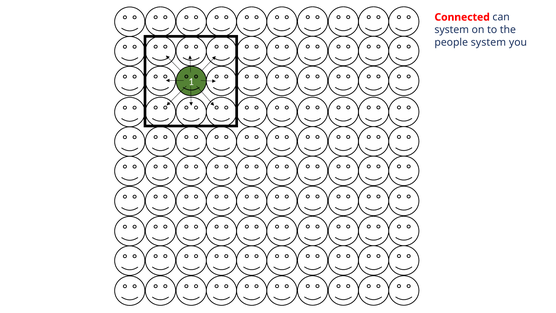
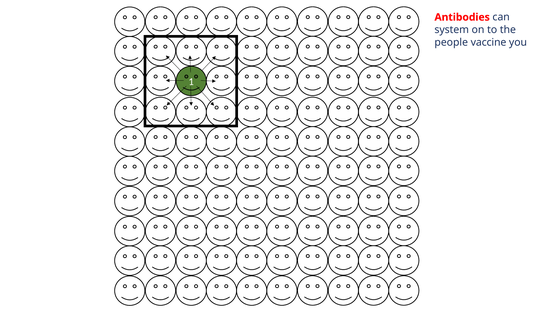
Connected: Connected -> Antibodies (462, 17)
people system: system -> vaccine (489, 42)
